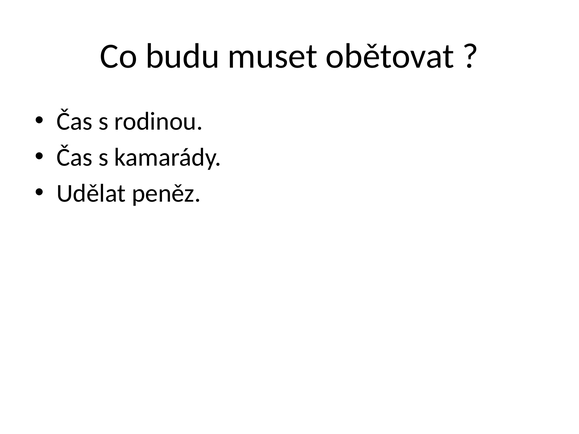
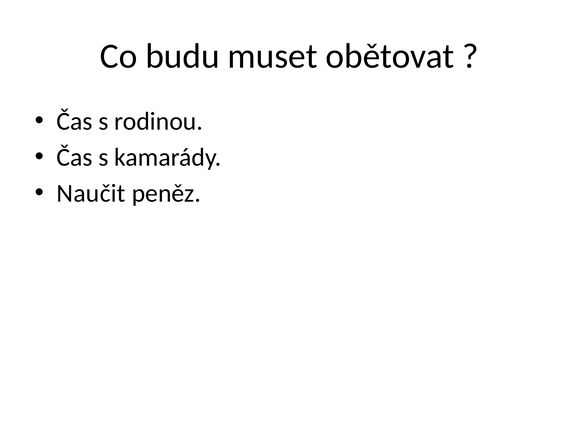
Udělat: Udělat -> Naučit (91, 194)
